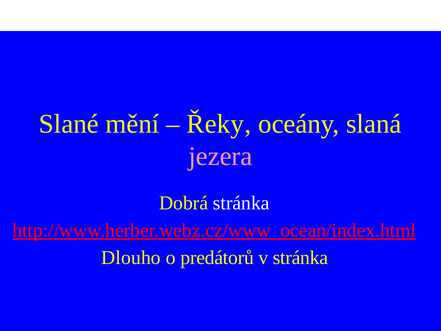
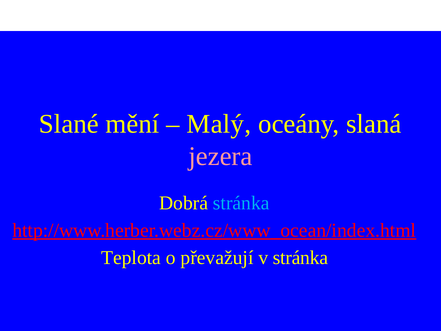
Řeky: Řeky -> Malý (219, 124)
stránka colour: white -> light blue (241, 203)
Dlouho: Dlouho -> Teplota (131, 258)
predátorů: predátorů -> převažují (217, 258)
